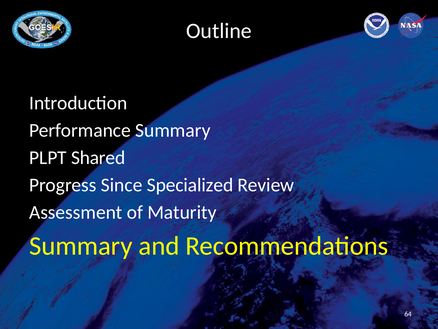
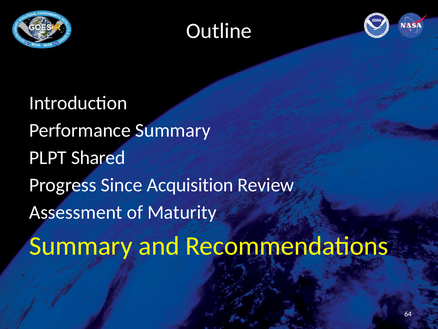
Specialized: Specialized -> Acquisition (190, 185)
